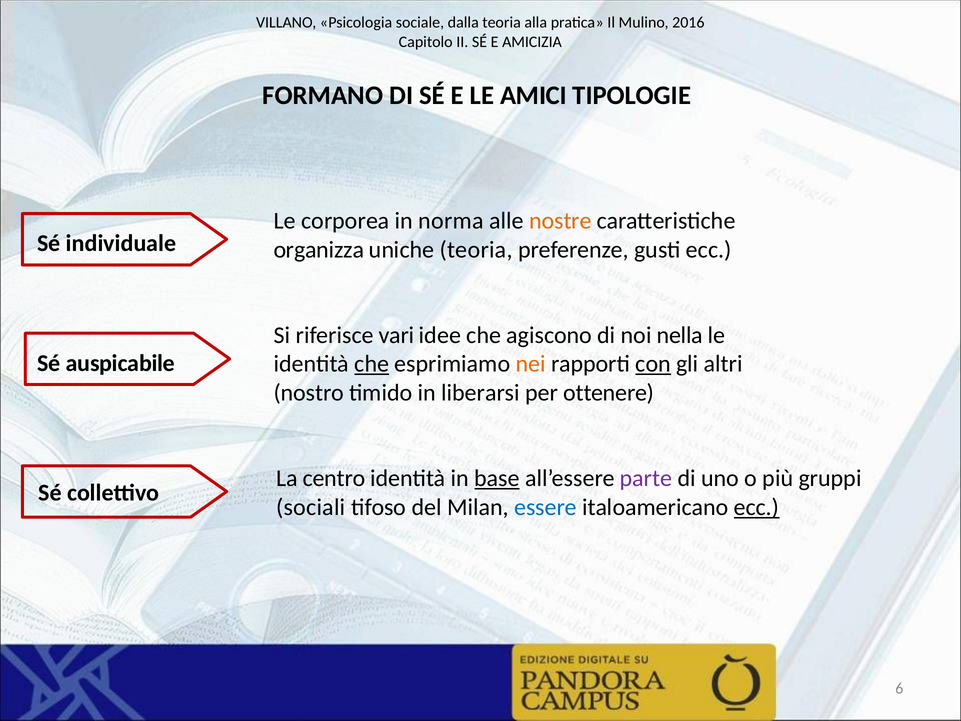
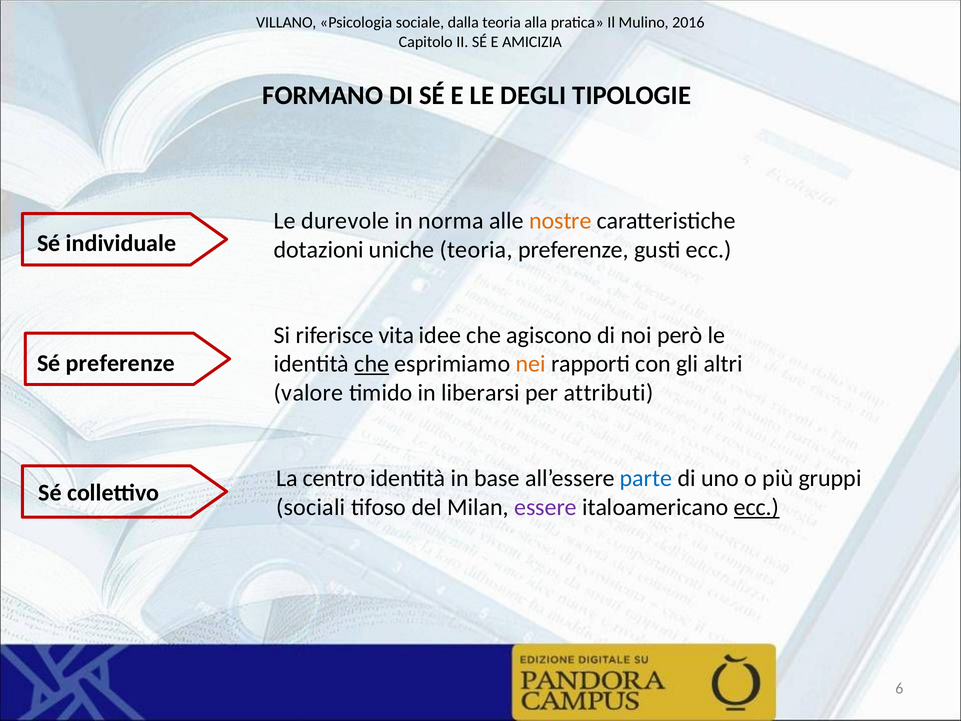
AMICI: AMICI -> DEGLI (533, 95)
corporea: corporea -> durevole (345, 221)
organizza: organizza -> dotazioni (319, 250)
vari: vari -> vita (396, 335)
nella: nella -> però (680, 335)
Sé auspicabile: auspicabile -> preferenze (120, 363)
con underline: present -> none (653, 364)
nostro: nostro -> valore (309, 393)
ottenere: ottenere -> attributi (608, 393)
base underline: present -> none (497, 478)
parte colour: purple -> blue (646, 478)
essere colour: blue -> purple (545, 507)
